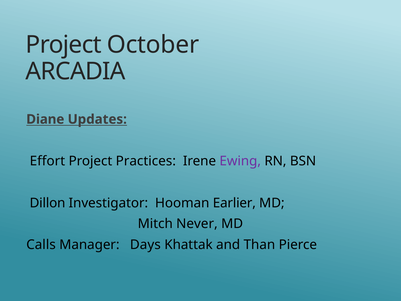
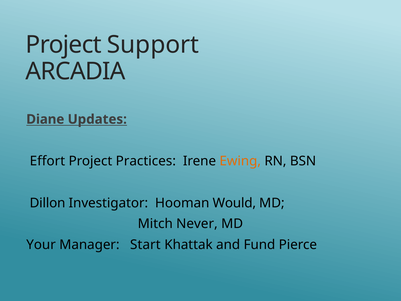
October: October -> Support (153, 45)
Ewing colour: purple -> orange (240, 161)
Earlier: Earlier -> Would (234, 203)
Calls: Calls -> Your (41, 245)
Days: Days -> Start (145, 245)
Than: Than -> Fund (259, 245)
